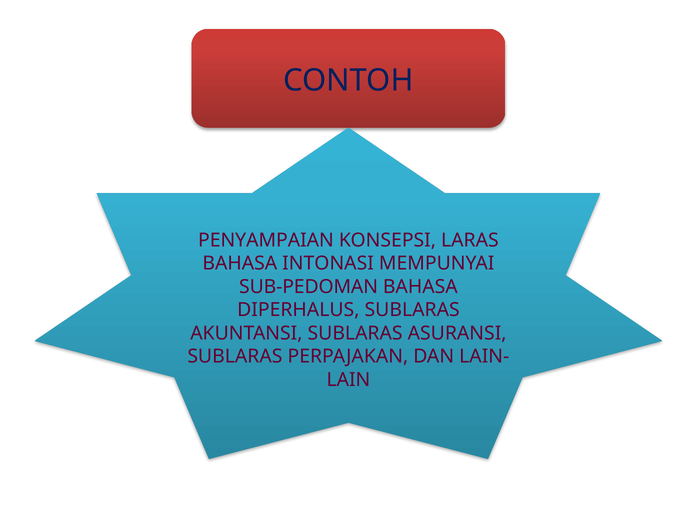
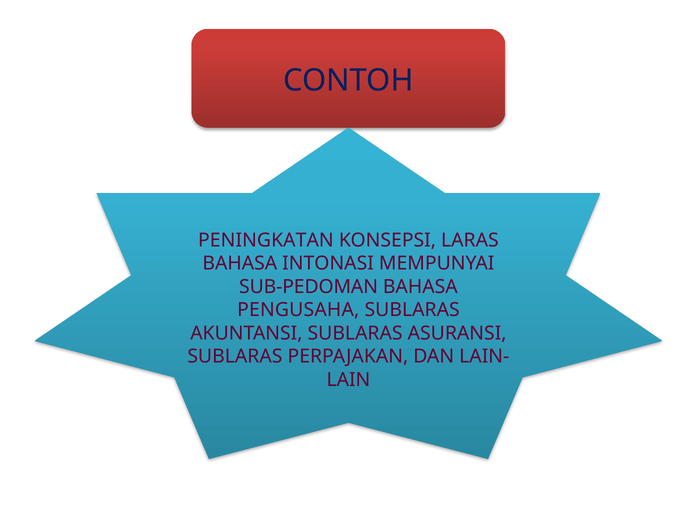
PENYAMPAIAN: PENYAMPAIAN -> PENINGKATAN (266, 240)
DIPERHALUS: DIPERHALUS -> PENGUSAHA (298, 310)
